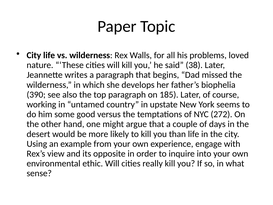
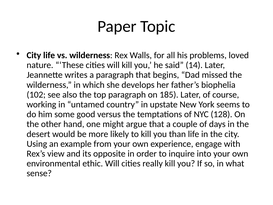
38: 38 -> 14 (194, 65)
390: 390 -> 102 (36, 95)
272: 272 -> 128 (221, 114)
